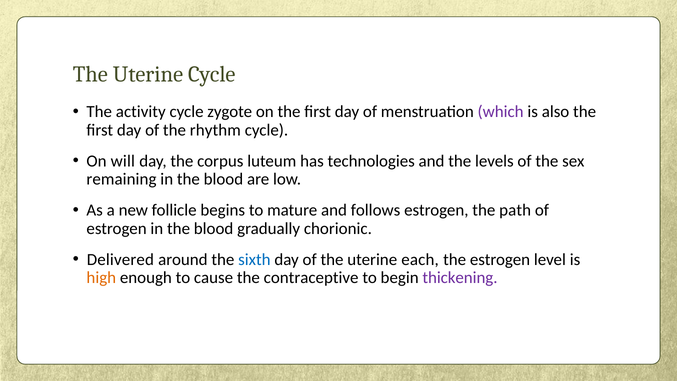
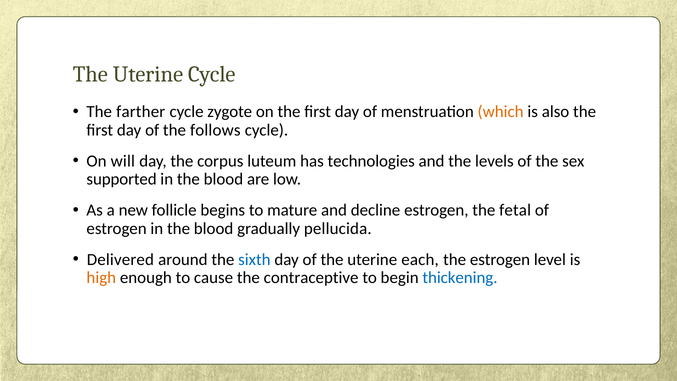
activity: activity -> farther (141, 112)
which colour: purple -> orange (501, 112)
rhythm: rhythm -> follows (215, 130)
remaining: remaining -> supported (122, 179)
follows: follows -> decline (376, 210)
path: path -> fetal (515, 210)
chorionic: chorionic -> pellucida (338, 229)
thickening colour: purple -> blue (460, 278)
